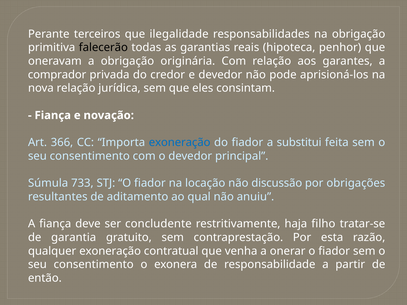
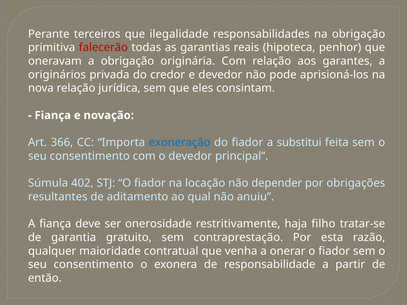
falecerão colour: black -> red (103, 48)
comprador: comprador -> originários (57, 75)
733: 733 -> 402 (82, 183)
discussão: discussão -> depender (277, 183)
concludente: concludente -> onerosidade (158, 224)
qualquer exoneração: exoneração -> maioridade (110, 251)
